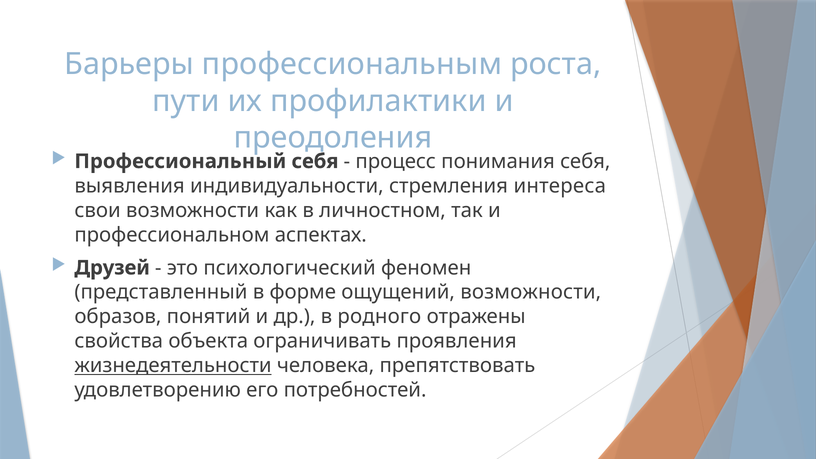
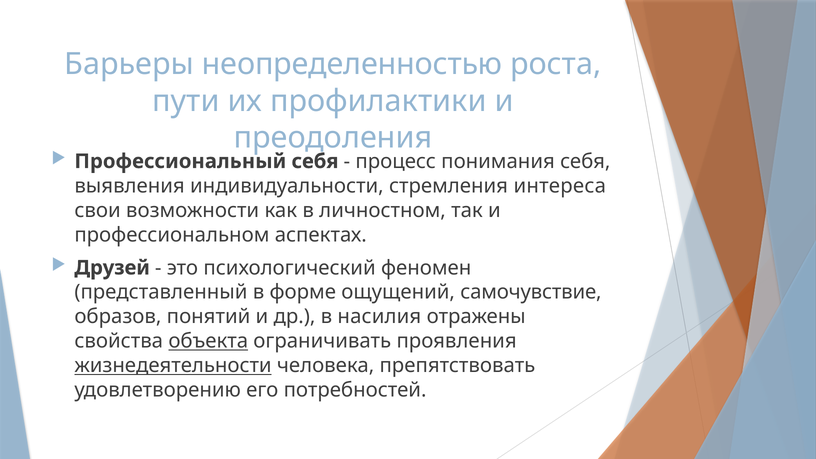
профессиональным: профессиональным -> неопределенностью (352, 64)
ощущений возможности: возможности -> самочувствие (531, 292)
родного: родного -> насилия (379, 317)
объекта underline: none -> present (208, 341)
